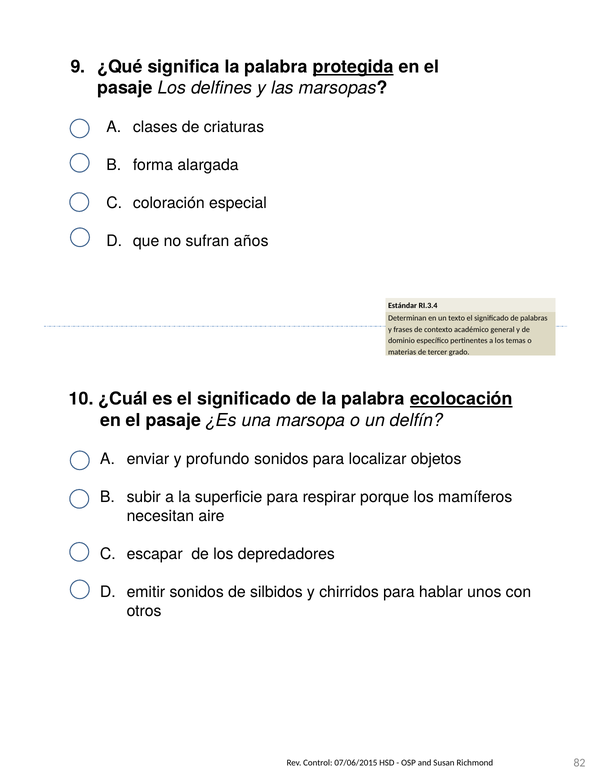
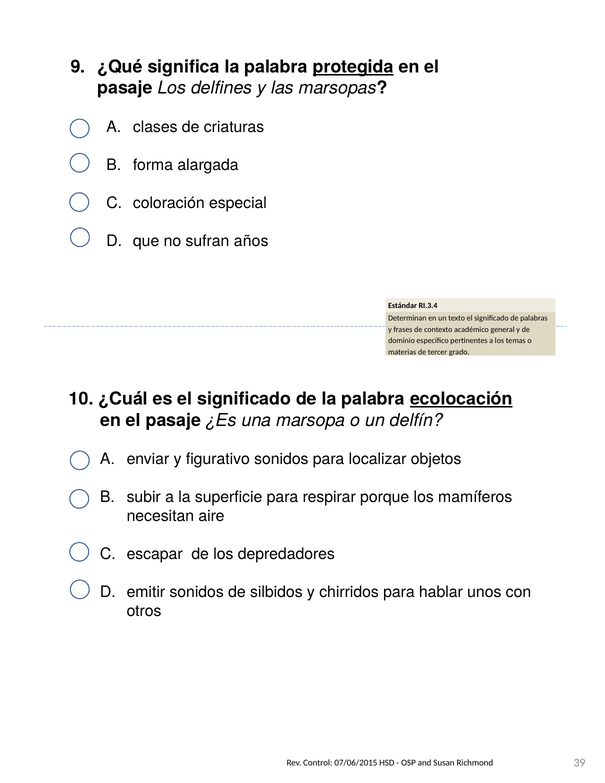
profundo: profundo -> figurativo (218, 459)
82: 82 -> 39 (579, 763)
